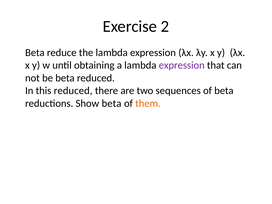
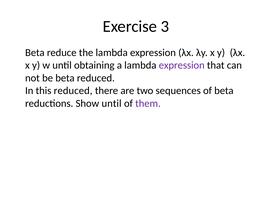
2: 2 -> 3 (165, 26)
Show beta: beta -> until (112, 103)
them colour: orange -> purple (148, 103)
